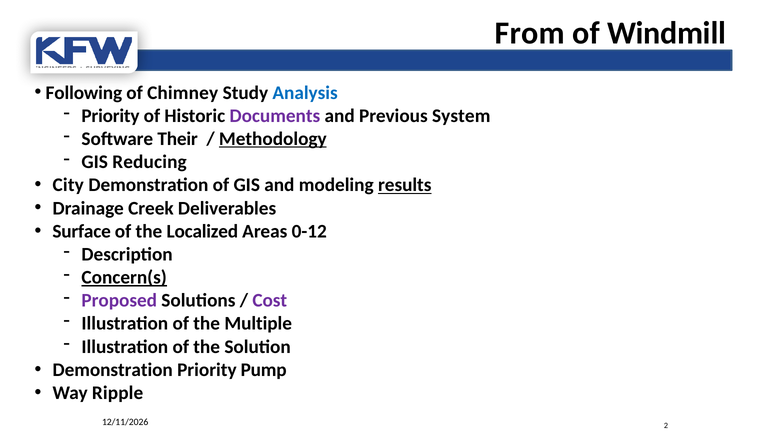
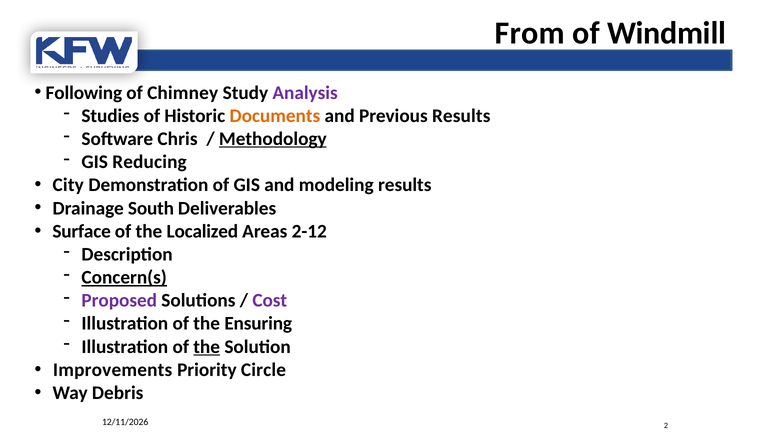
Analysis colour: blue -> purple (305, 93)
Priority: Priority -> Studies (110, 116)
Documents colour: purple -> orange (275, 116)
Previous System: System -> Results (461, 116)
Their: Their -> Chris (177, 139)
results underline: present -> none (405, 185)
Creek: Creek -> South (151, 208)
0-12: 0-12 -> 2-12 (309, 231)
Multiple: Multiple -> Ensuring (258, 324)
the underline: none -> present (207, 347)
Demonstration: Demonstration -> Improvements (113, 370)
Pump: Pump -> Circle (263, 370)
Ripple: Ripple -> Debris (118, 393)
